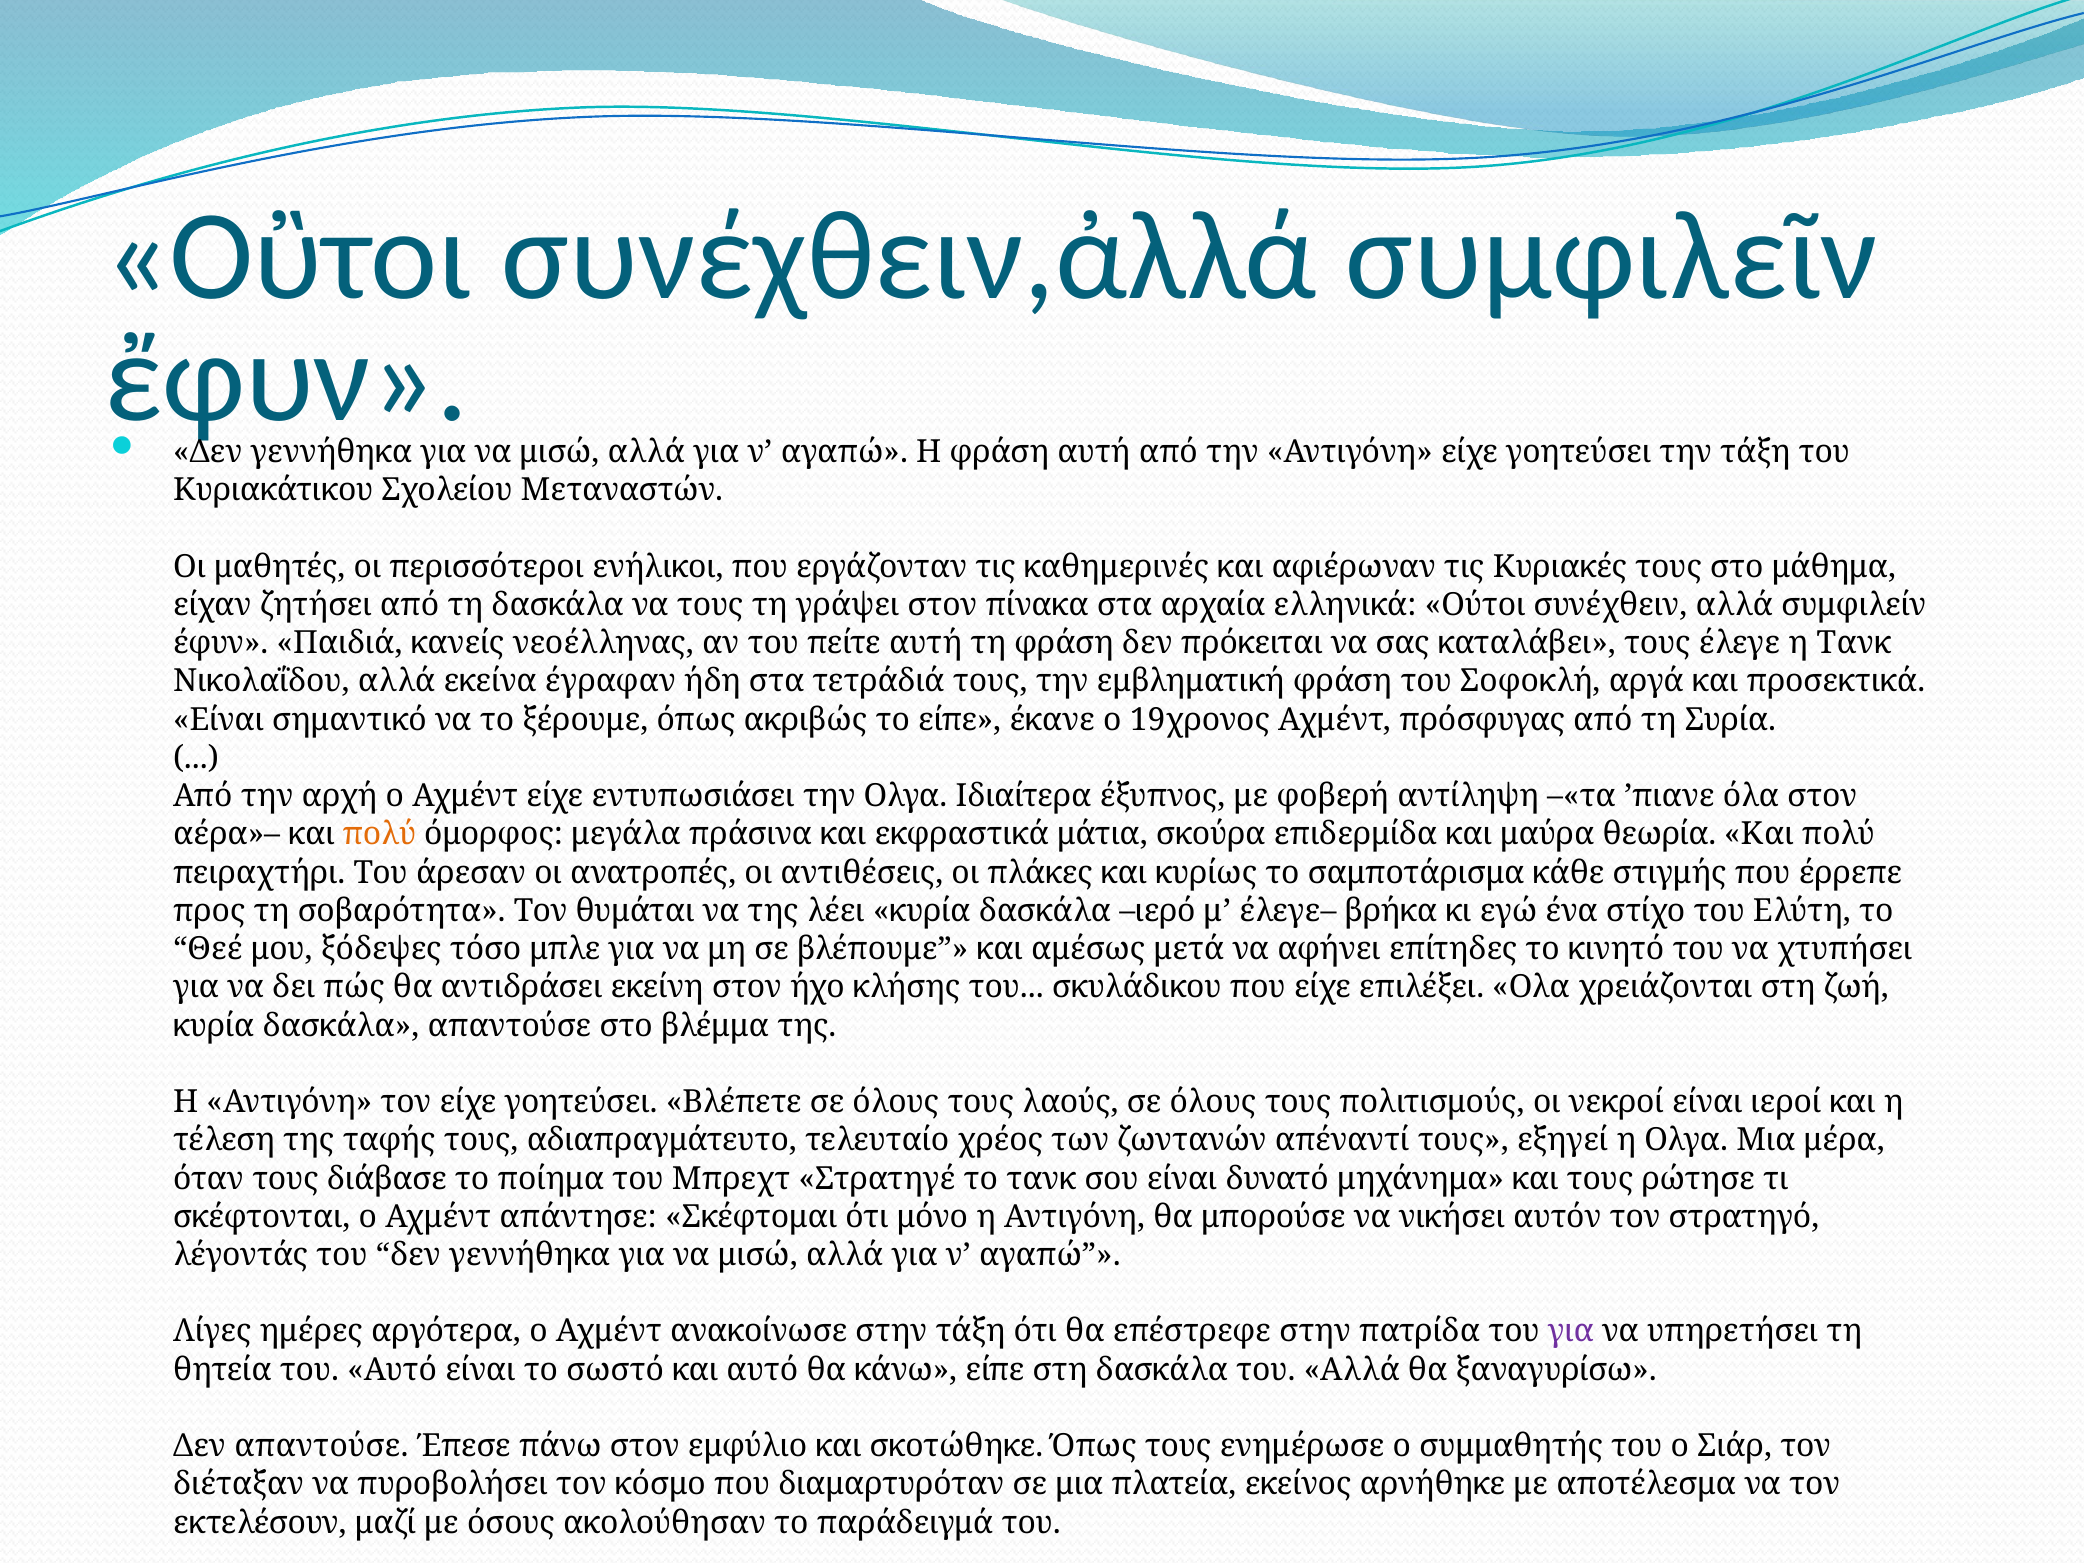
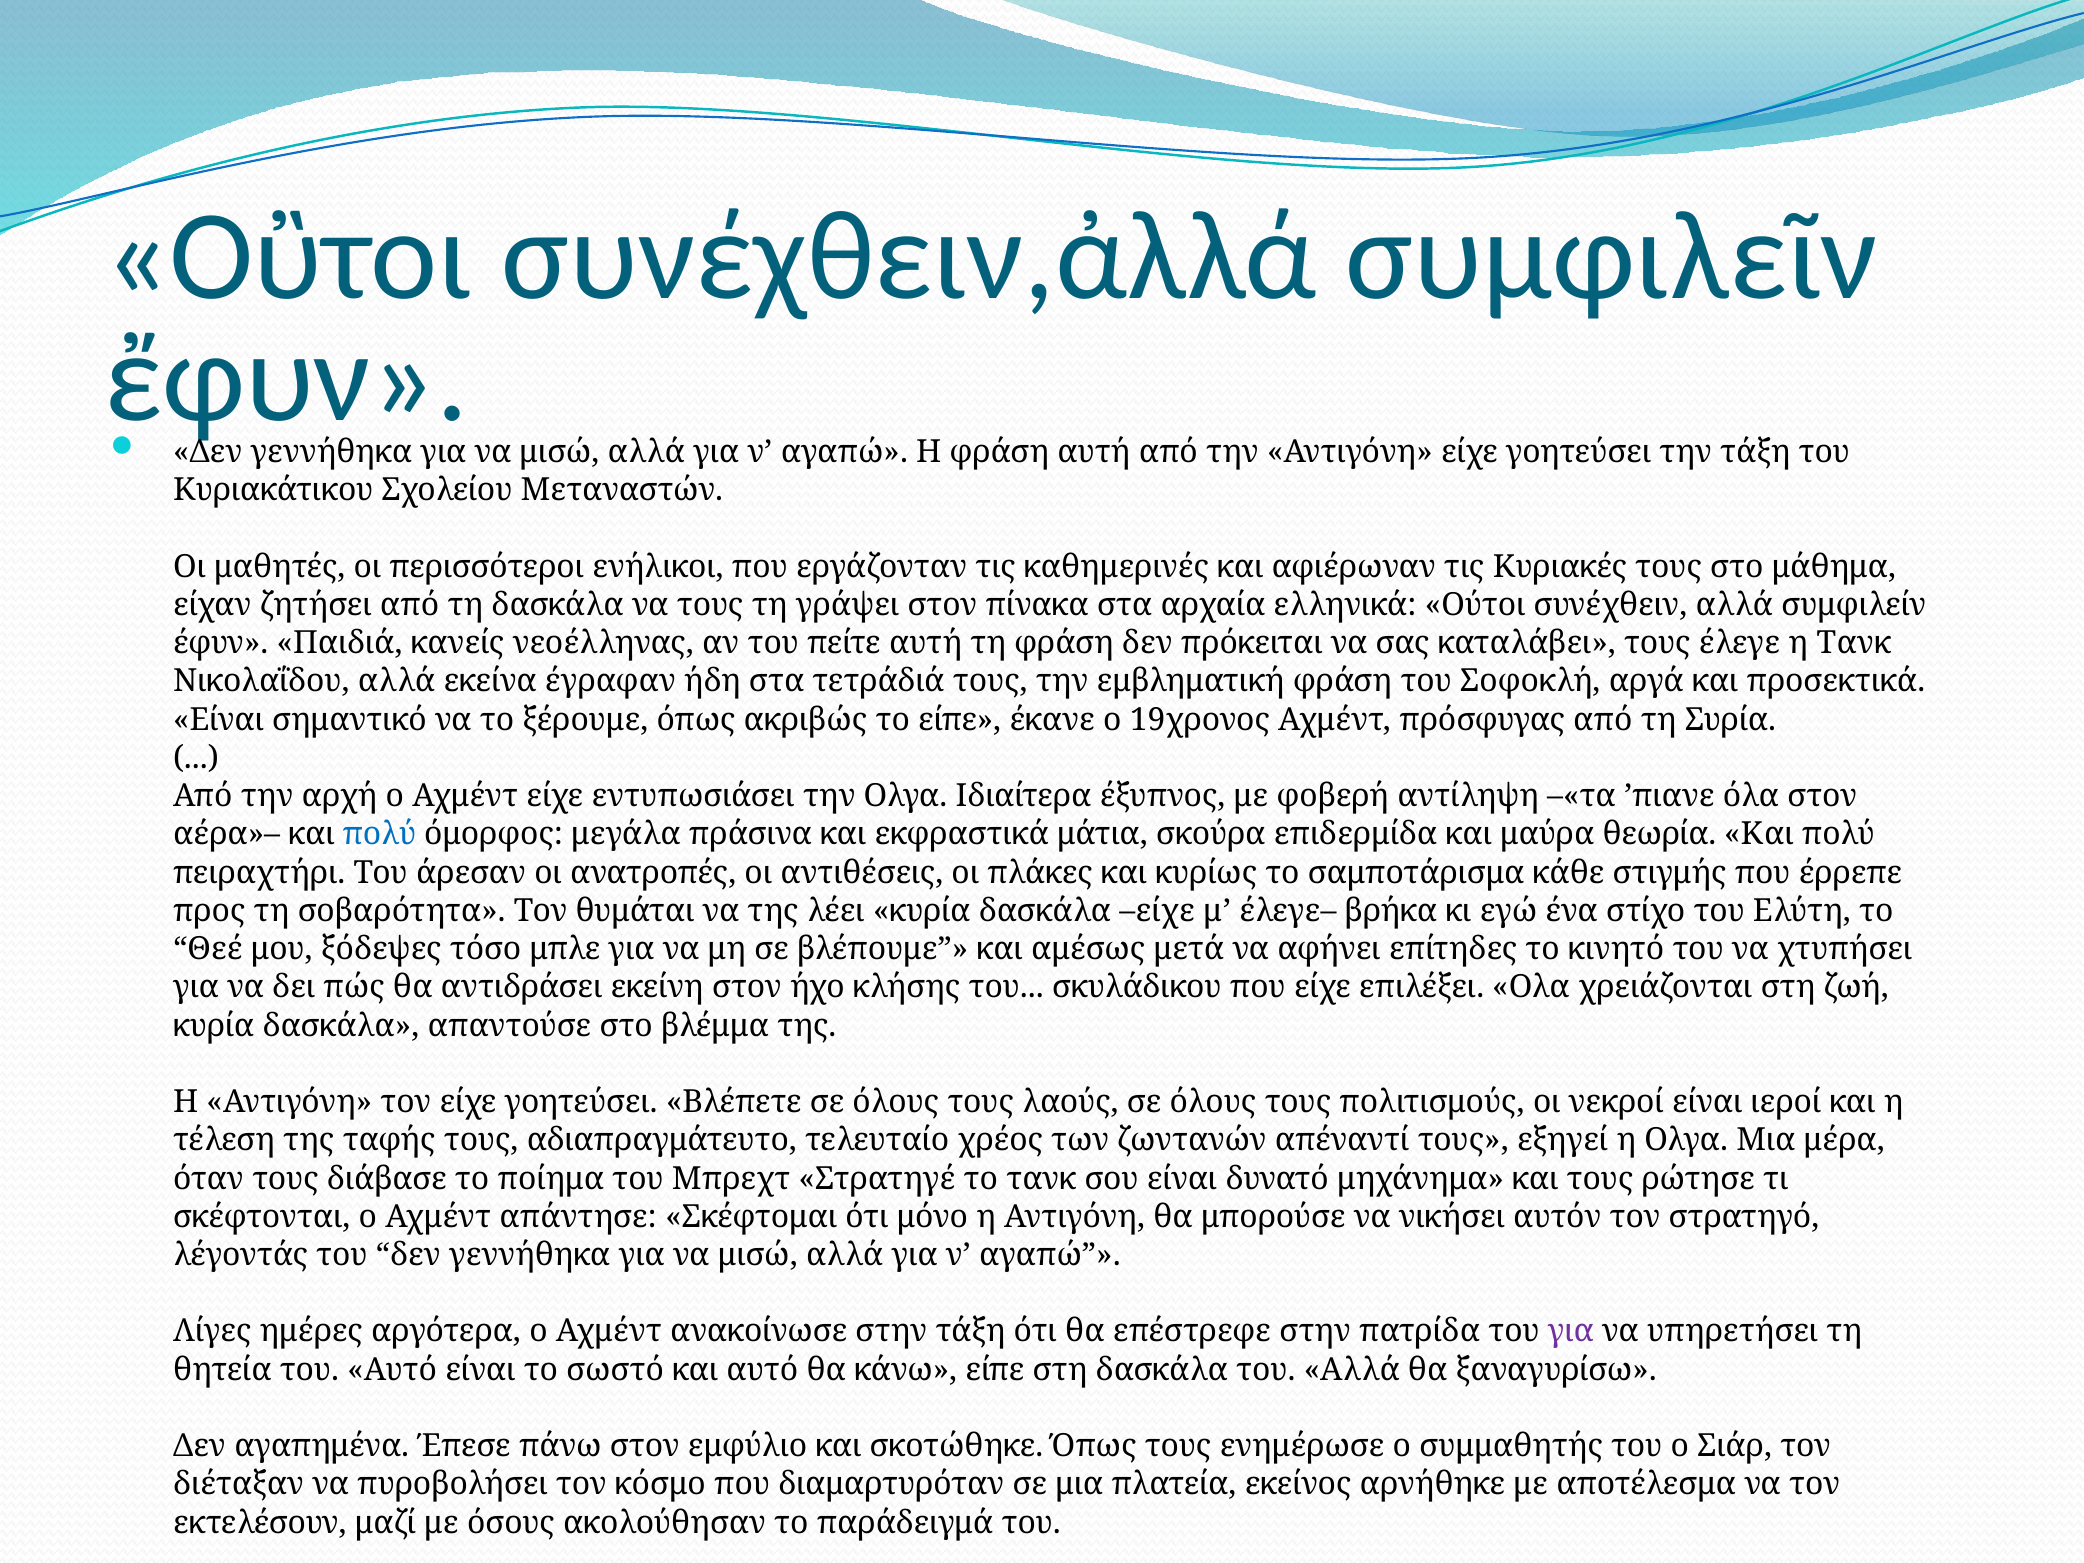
πολύ colour: orange -> blue (379, 834)
δασκάλα ιερό: ιερό -> είχε (1157, 911)
Δεν απαντούσε: απαντούσε -> αγαπημένα (322, 1446)
